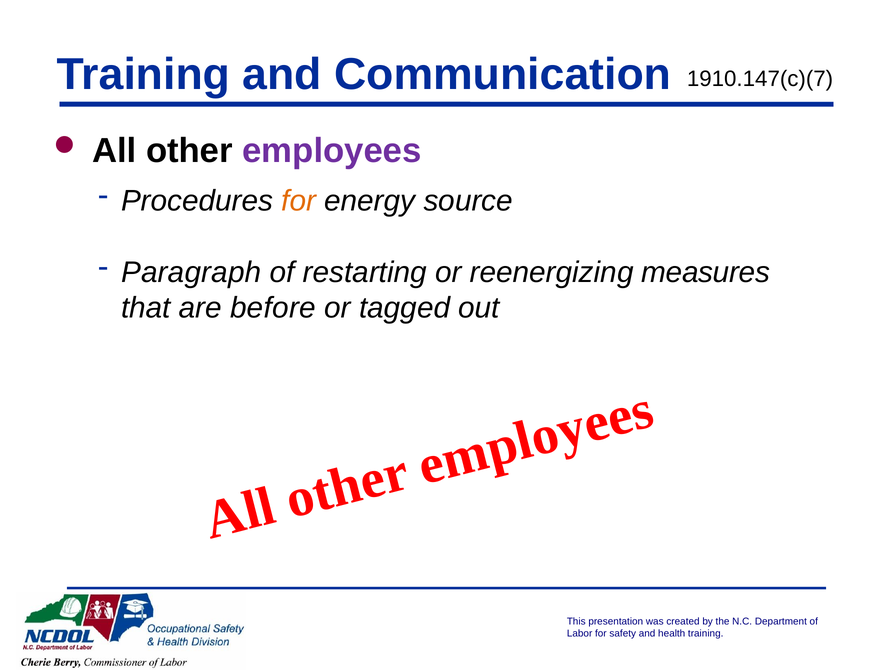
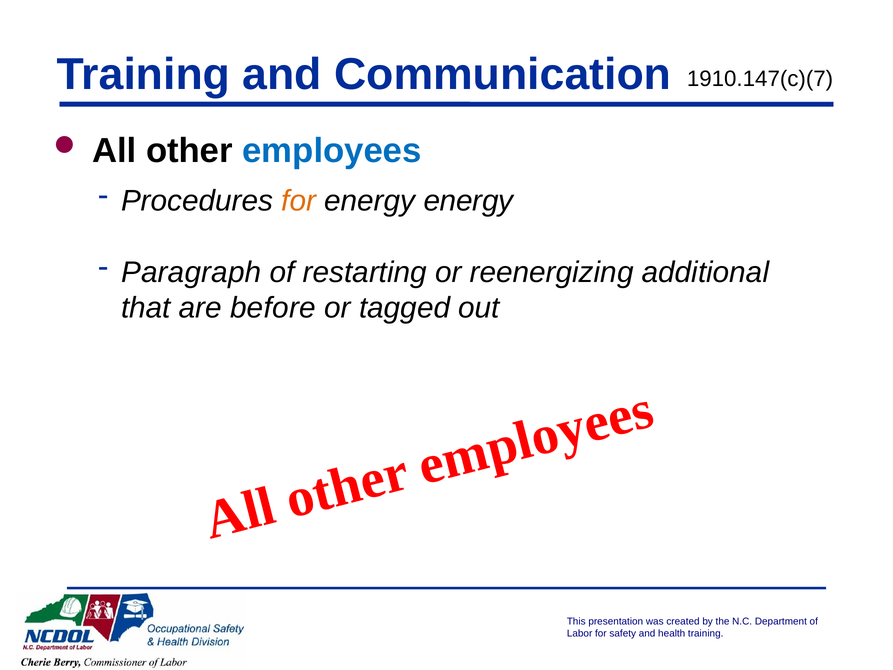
employees colour: purple -> blue (332, 151)
energy source: source -> energy (468, 201)
measures: measures -> additional (705, 272)
